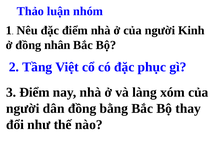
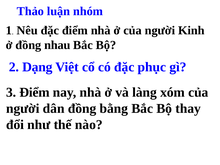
nhân: nhân -> nhau (57, 45)
Tầng: Tầng -> Dạng (37, 67)
